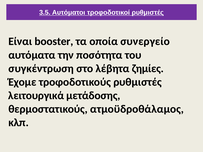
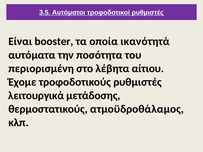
συνεργείο: συνεργείο -> ικανότητά (145, 42)
συγκέντρωση: συγκέντρωση -> περιορισμένη (41, 69)
ζημίες: ζημίες -> αίτιου (148, 69)
